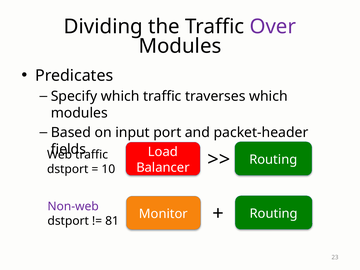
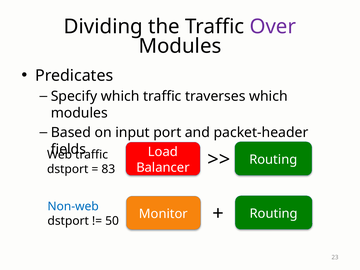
10: 10 -> 83 (108, 169)
Non-web colour: purple -> blue (73, 206)
81: 81 -> 50 (112, 221)
